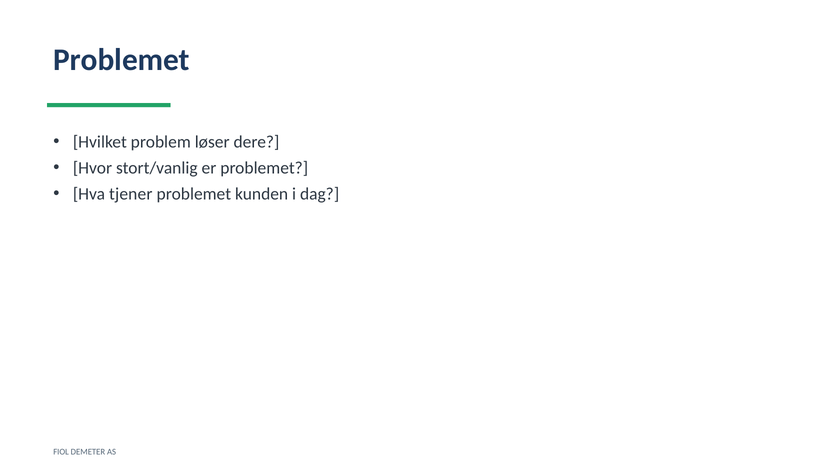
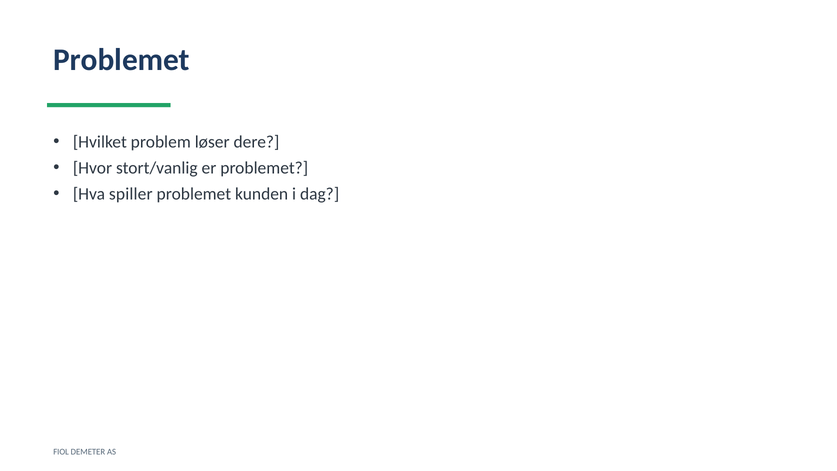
tjener: tjener -> spiller (131, 194)
